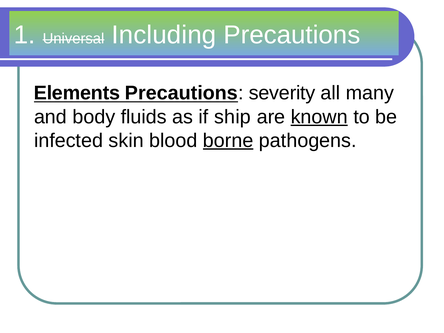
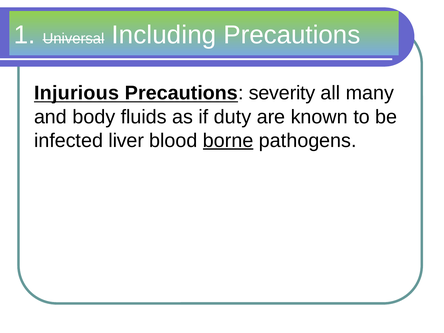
Elements: Elements -> Injurious (77, 93)
ship: ship -> duty (233, 117)
known underline: present -> none (319, 117)
skin: skin -> liver (126, 141)
